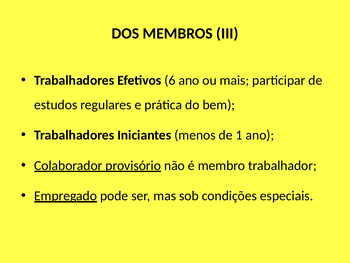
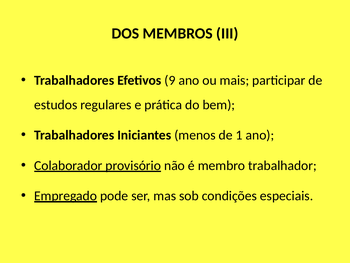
6: 6 -> 9 (170, 80)
